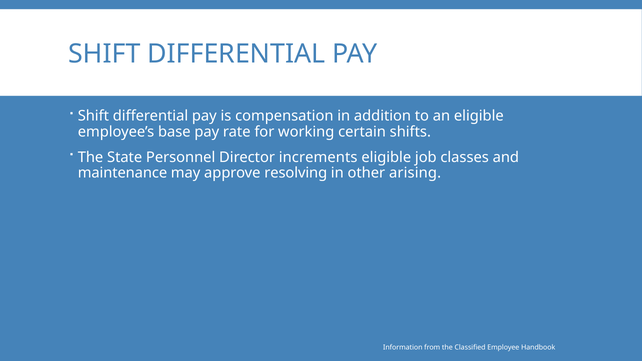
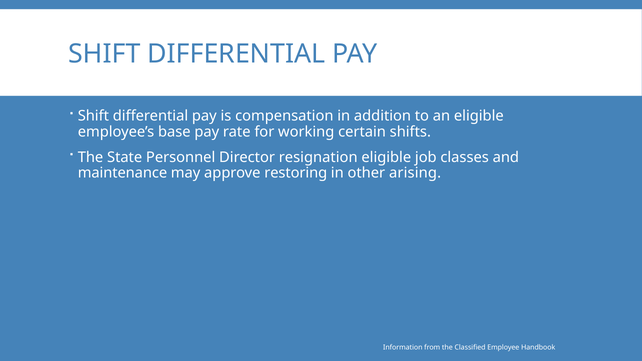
increments: increments -> resignation (318, 157)
resolving: resolving -> restoring (296, 173)
